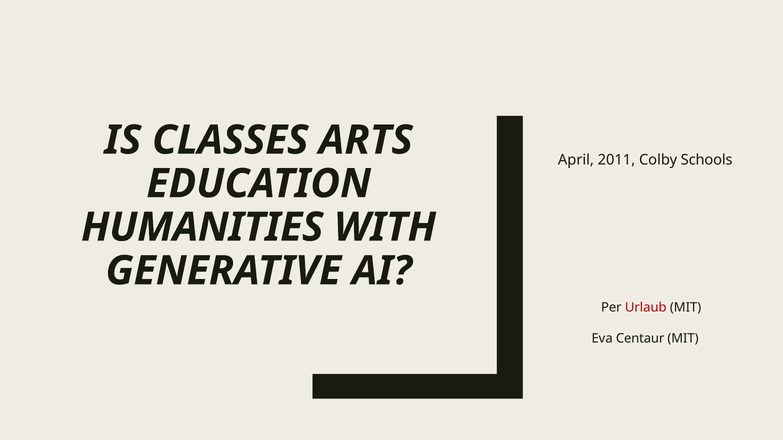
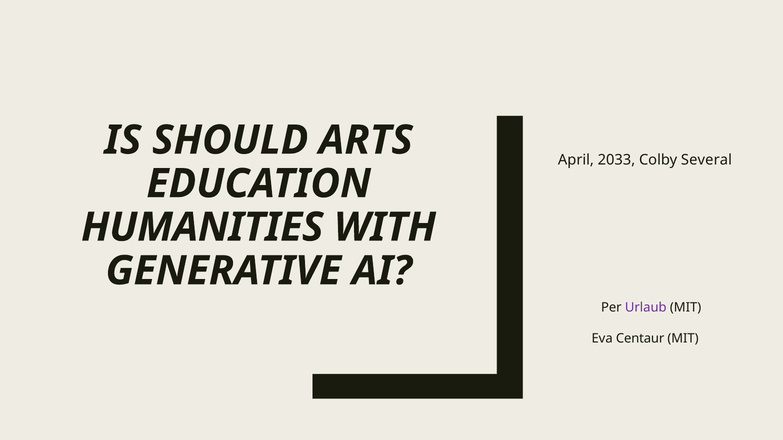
CLASSES: CLASSES -> SHOULD (230, 140)
2011: 2011 -> 2033 (616, 160)
Schools: Schools -> Several (707, 160)
Urlaub colour: red -> purple (646, 308)
